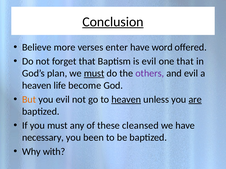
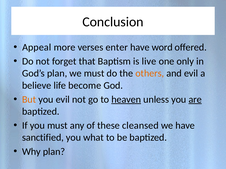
Conclusion underline: present -> none (113, 22)
Believe: Believe -> Appeal (37, 47)
is evil: evil -> live (149, 61)
one that: that -> only (185, 61)
must underline: present -> none (94, 74)
others colour: purple -> orange (150, 74)
heaven: heaven -> believe (37, 86)
necessary: necessary -> sanctified (43, 138)
been: been -> what (94, 138)
Why with: with -> plan (54, 152)
